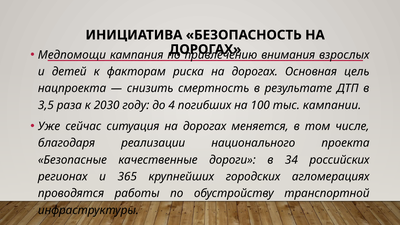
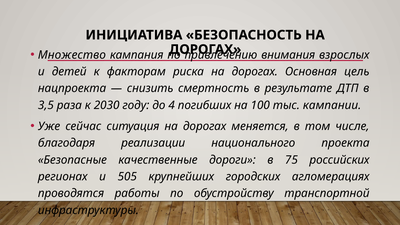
Медпомощи: Медпомощи -> Множество (72, 55)
34: 34 -> 75 (291, 160)
365: 365 -> 505 (127, 177)
